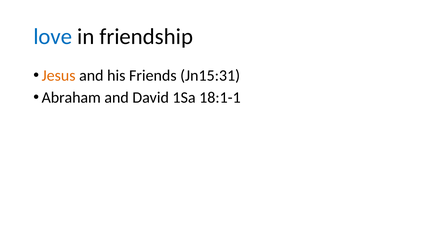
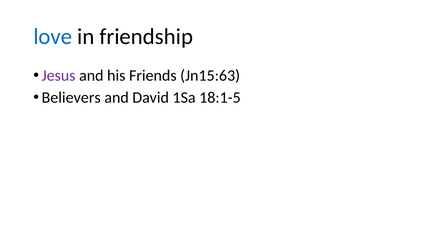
Jesus colour: orange -> purple (59, 76)
Jn15:31: Jn15:31 -> Jn15:63 (210, 76)
Abraham: Abraham -> Believers (71, 98)
18:1-1: 18:1-1 -> 18:1-5 (220, 98)
